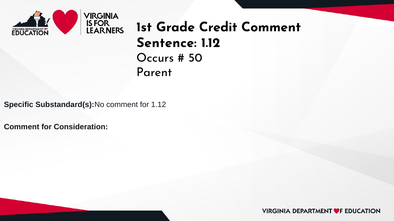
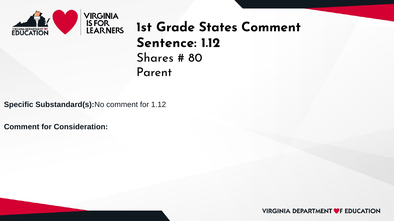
Credit: Credit -> States (218, 27)
Occurs: Occurs -> Shares (155, 58)
50: 50 -> 80 (195, 58)
